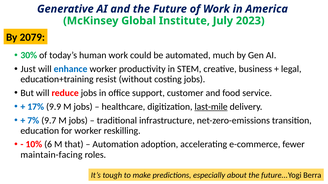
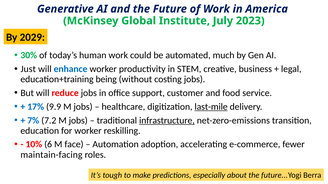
2079: 2079 -> 2029 (32, 37)
resist: resist -> being (106, 79)
9.7: 9.7 -> 7.2 (49, 121)
infrastructure underline: none -> present (167, 121)
that: that -> face (74, 145)
